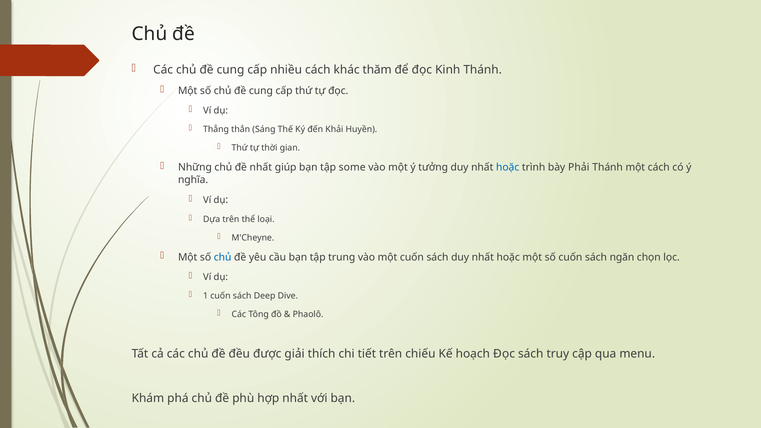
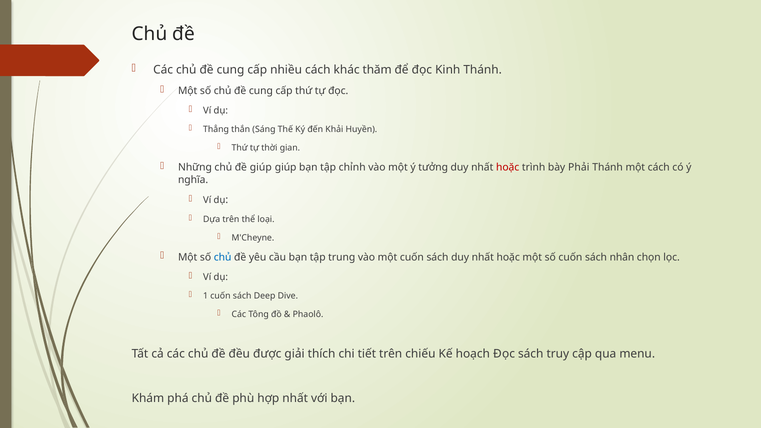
đề nhất: nhất -> giúp (261, 167)
some: some -> chỉnh (352, 167)
hoặc colour: blue -> red (508, 167)
ngăn: ngăn -> nhân (622, 257)
